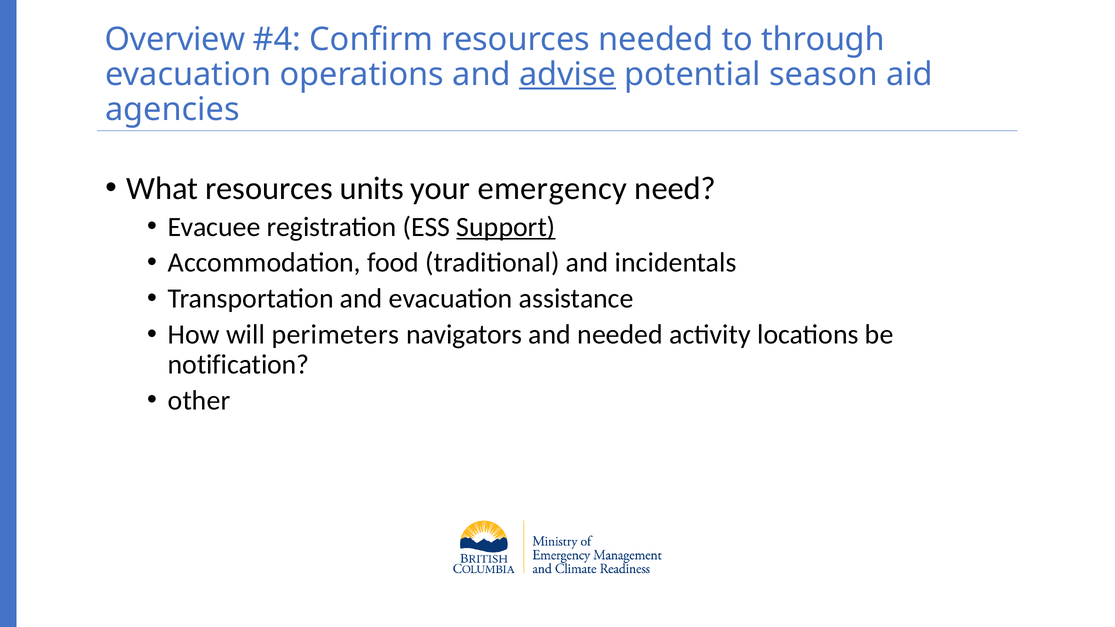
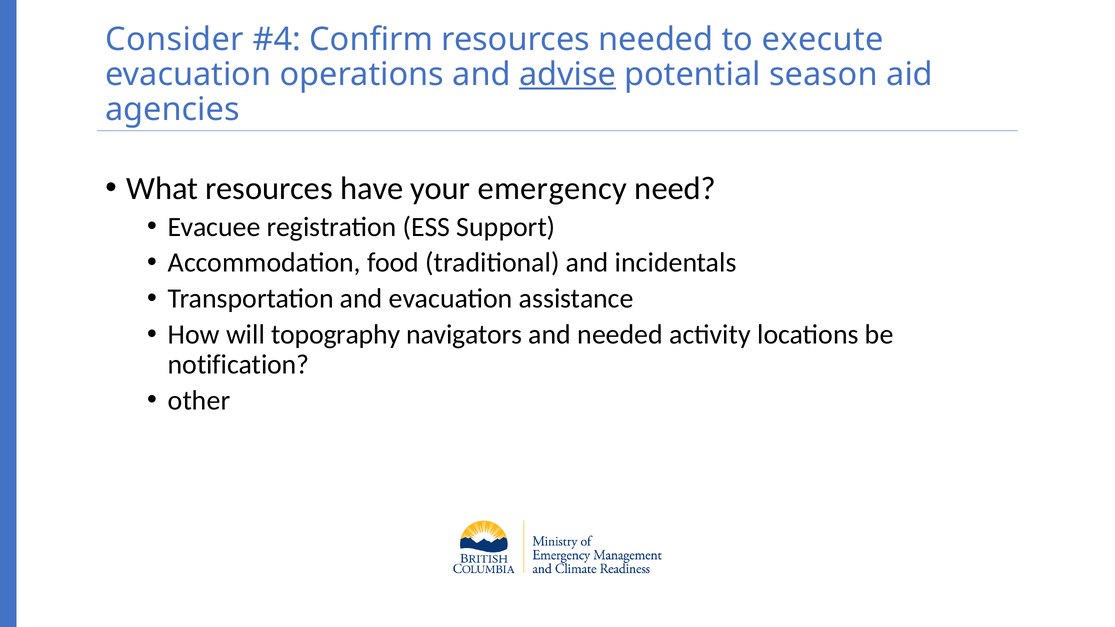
Overview: Overview -> Consider (175, 39)
through: through -> execute (823, 39)
units: units -> have (372, 188)
Support underline: present -> none (506, 227)
perimeters: perimeters -> topography (336, 335)
